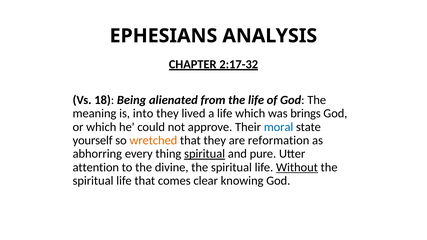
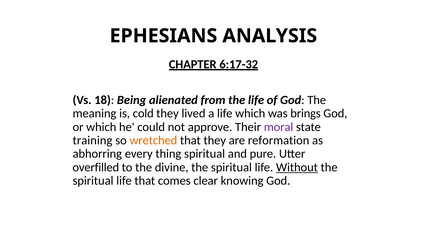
2:17-32: 2:17-32 -> 6:17-32 (239, 64)
into: into -> cold (143, 114)
moral colour: blue -> purple (279, 127)
yourself: yourself -> training (92, 140)
spiritual underline: present -> none (205, 154)
attention: attention -> overfilled (96, 167)
